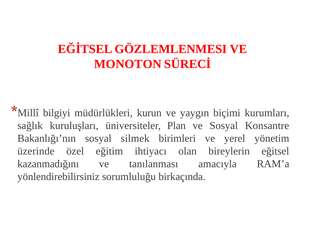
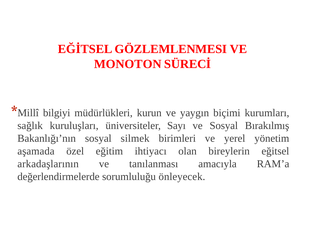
Plan: Plan -> Sayı (176, 126)
Konsantre: Konsantre -> Bırakılmış (267, 126)
üzerinde: üzerinde -> aşamada (36, 151)
kazanmadığını: kazanmadığını -> arkadaşlarının (48, 164)
yönlendirebilirsiniz: yönlendirebilirsiniz -> değerlendirmelerde (58, 177)
birkaçında: birkaçında -> önleyecek (182, 177)
